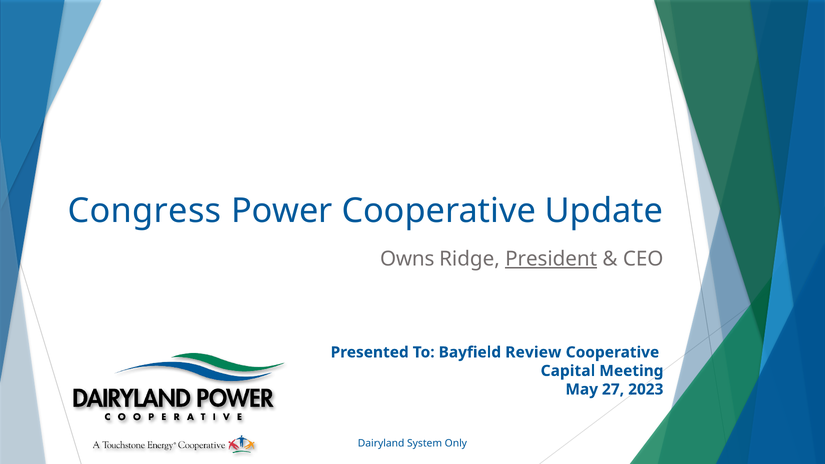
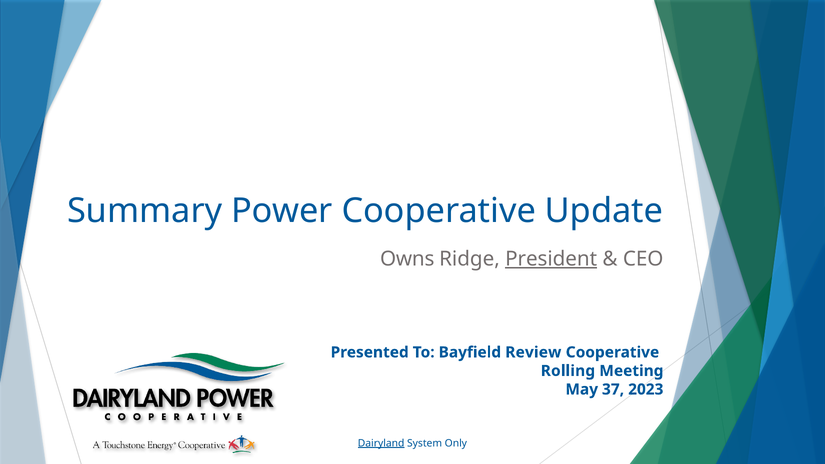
Congress: Congress -> Summary (145, 211)
Capital: Capital -> Rolling (568, 371)
27: 27 -> 37 (613, 389)
Dairyland underline: none -> present (381, 443)
